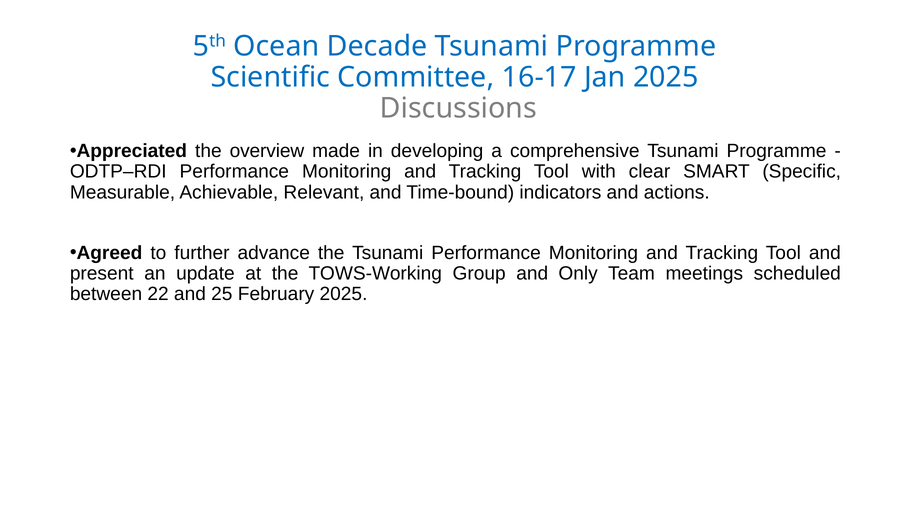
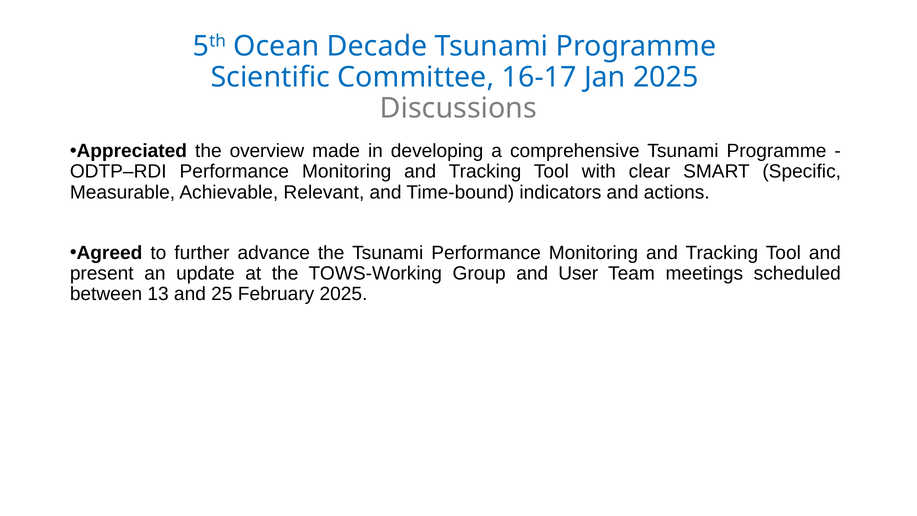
Only: Only -> User (578, 273)
22: 22 -> 13 (158, 294)
